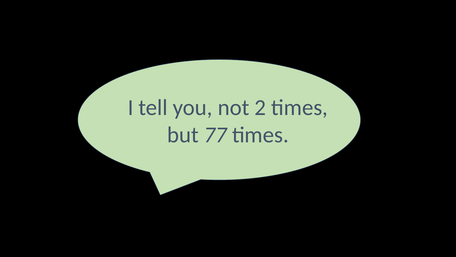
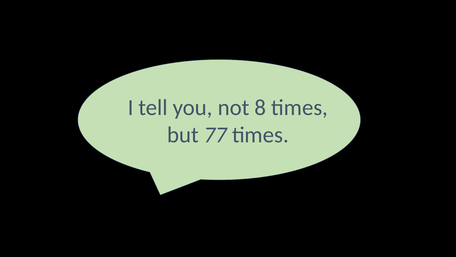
2: 2 -> 8 (260, 107)
